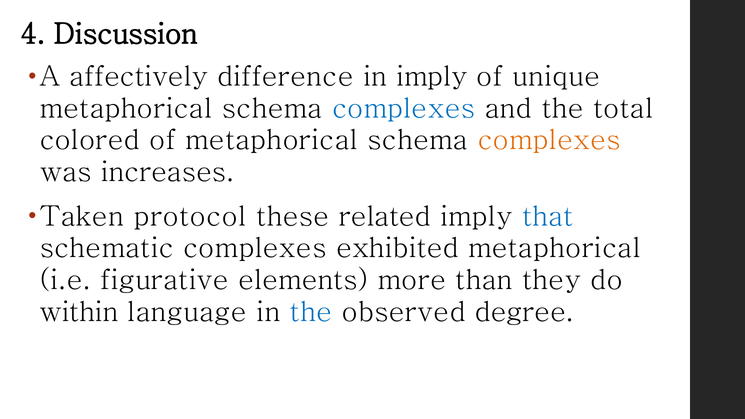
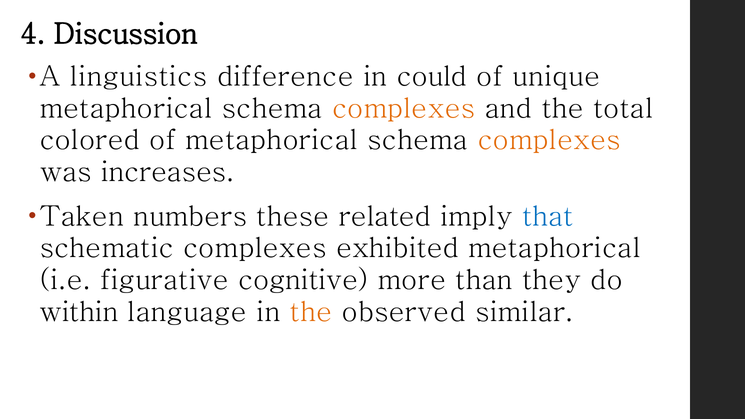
affectively: affectively -> linguistics (138, 77)
in imply: imply -> could (432, 77)
complexes colour: blue -> orange (404, 108)
protocol: protocol -> numbers (190, 216)
elements: elements -> cognitive (303, 280)
the colour: blue -> orange (311, 312)
degree: degree -> similar (524, 312)
